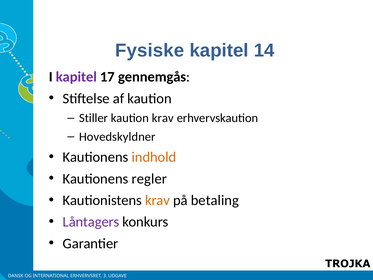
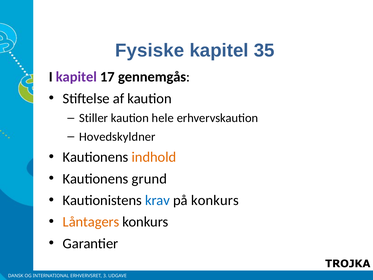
14: 14 -> 35 (264, 50)
kaution krav: krav -> hele (163, 118)
regler: regler -> grund (149, 179)
krav colour: orange -> blue (157, 200)
på betaling: betaling -> konkurs (215, 200)
Låntagers colour: purple -> orange (91, 222)
